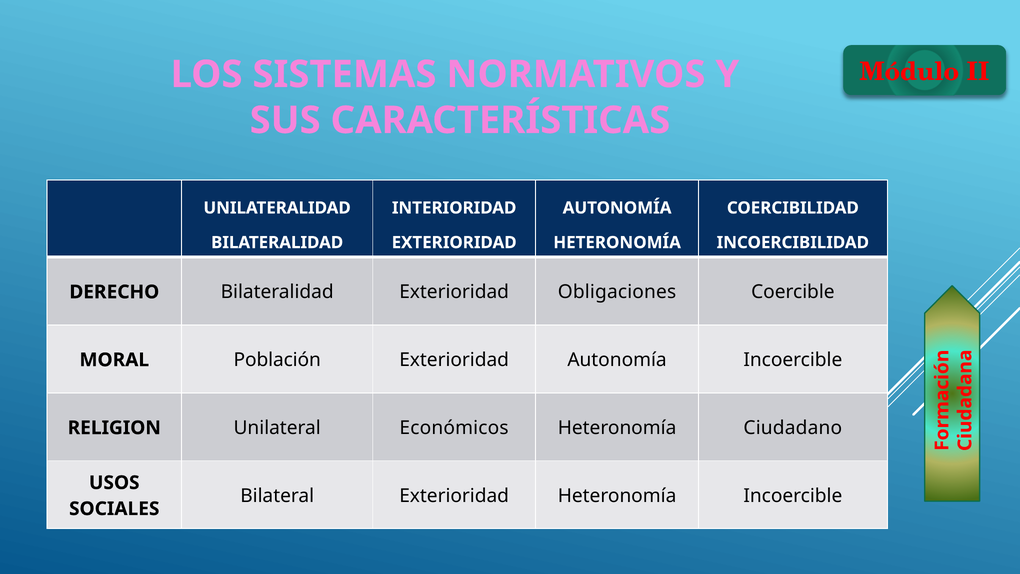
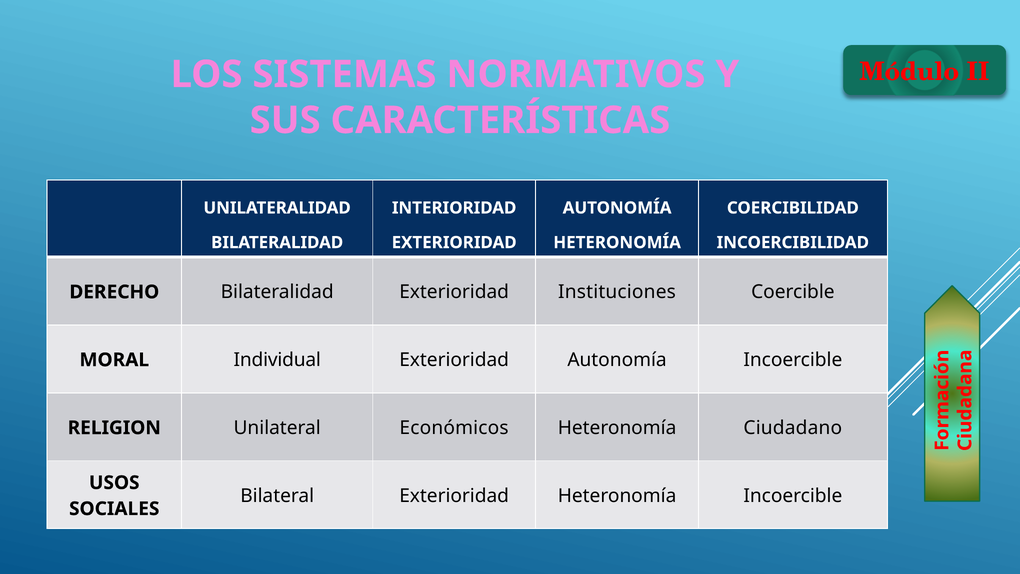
Obligaciones: Obligaciones -> Instituciones (617, 292)
Población: Población -> Individual (277, 360)
